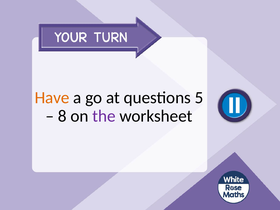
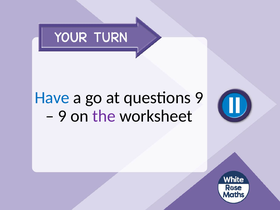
Have colour: orange -> blue (52, 98)
questions 5: 5 -> 9 (199, 98)
8: 8 -> 9 (62, 116)
